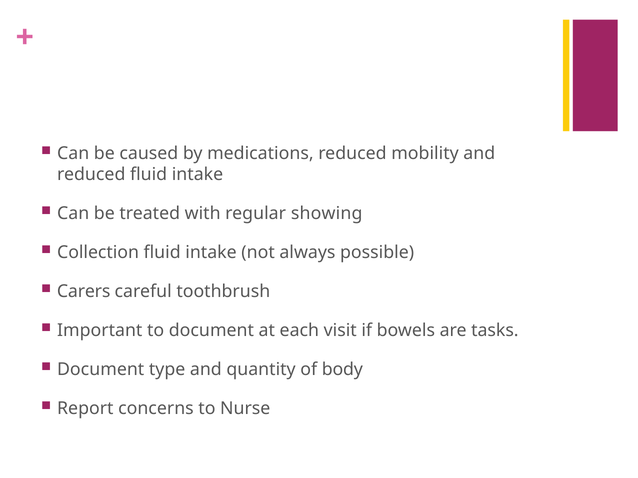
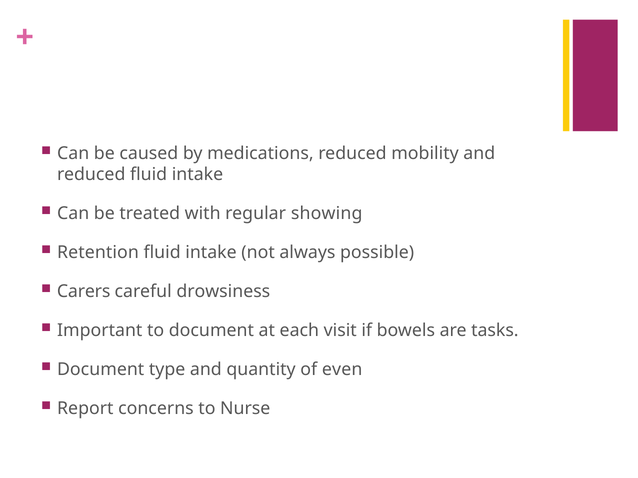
Collection: Collection -> Retention (98, 253)
toothbrush: toothbrush -> drowsiness (223, 292)
body: body -> even (342, 370)
